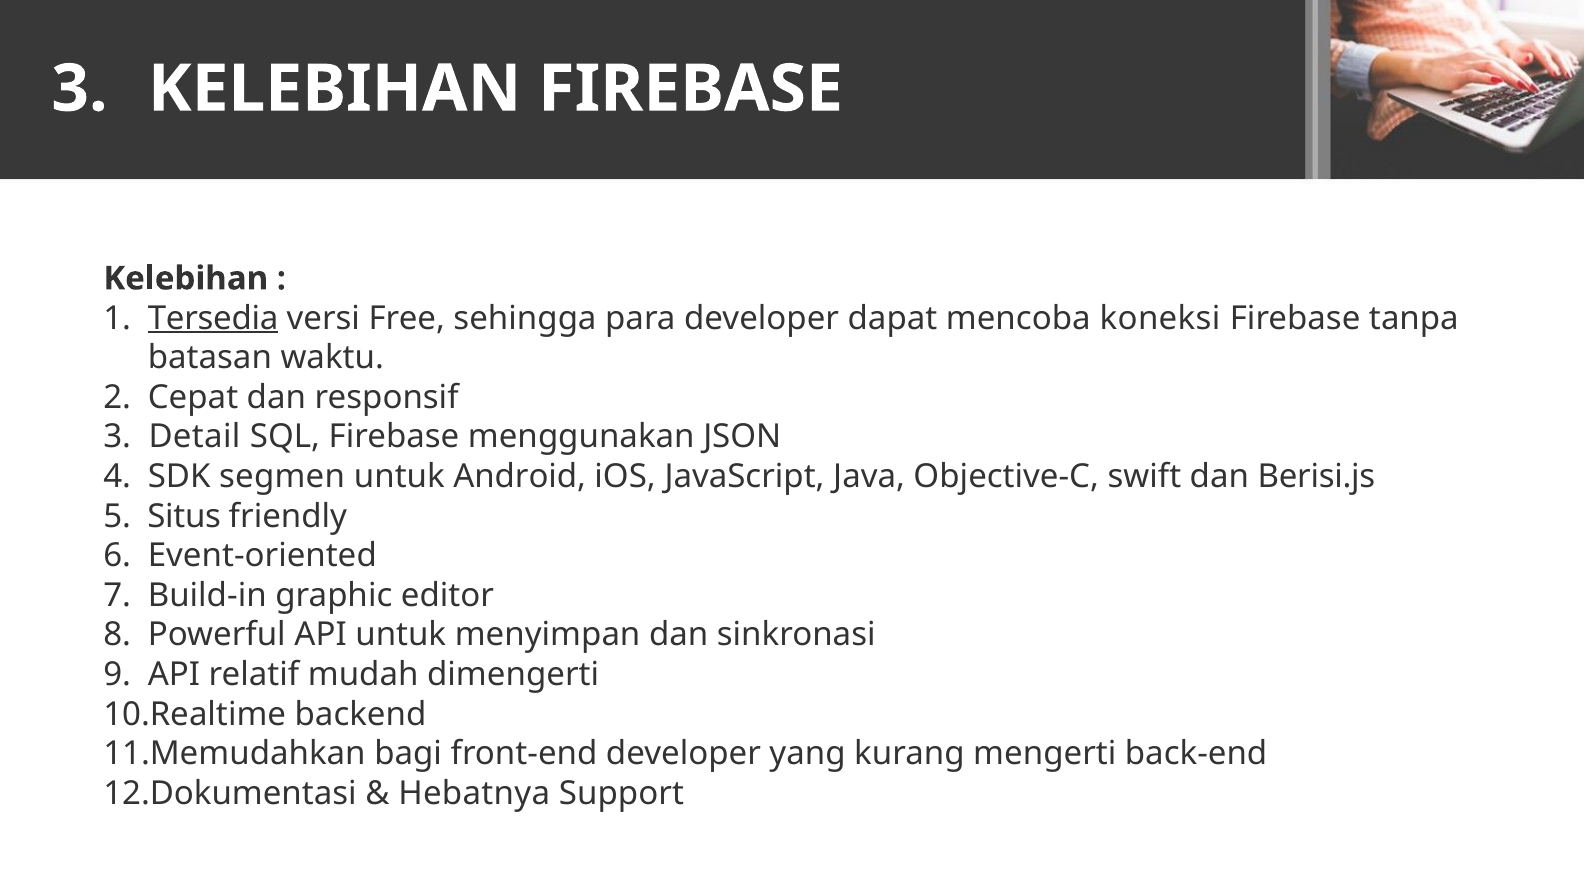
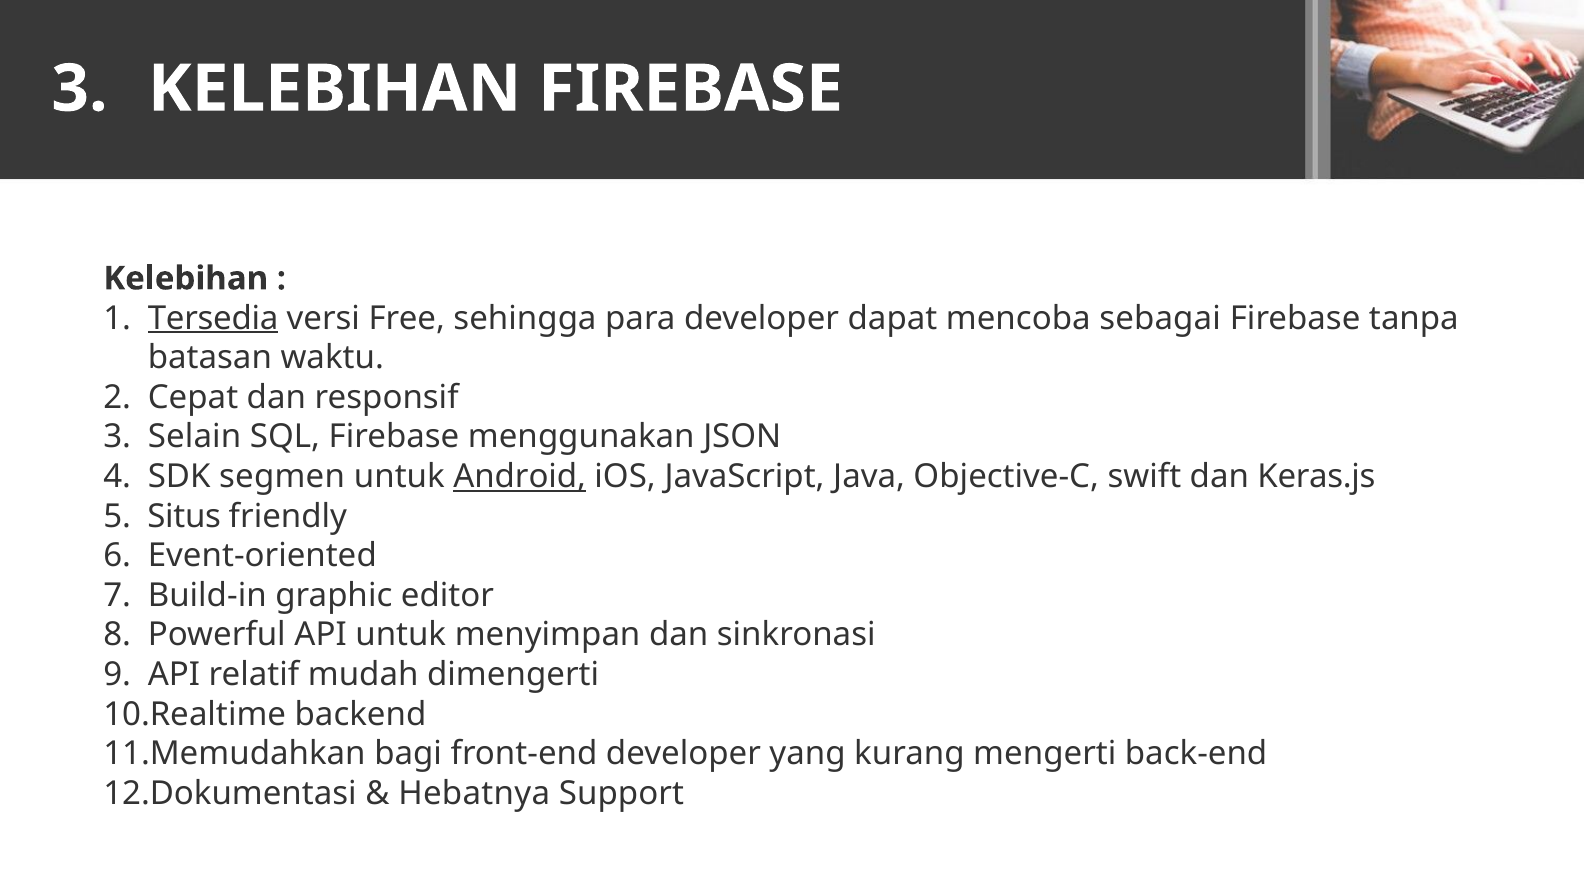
koneksi: koneksi -> sebagai (1160, 318)
Detail: Detail -> Selain (195, 437)
Android underline: none -> present (520, 477)
Berisi.js: Berisi.js -> Keras.js (1316, 477)
